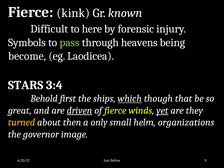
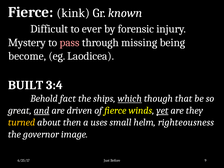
here: here -> ever (92, 29)
Symbols: Symbols -> Mystery (27, 43)
pass colour: light green -> pink (70, 43)
heavens: heavens -> missing (139, 43)
STARS: STARS -> BUILT (26, 85)
first: first -> fact (68, 98)
and underline: none -> present (42, 110)
driven underline: present -> none (80, 110)
only: only -> uses (99, 122)
organizations: organizations -> righteousness (186, 122)
